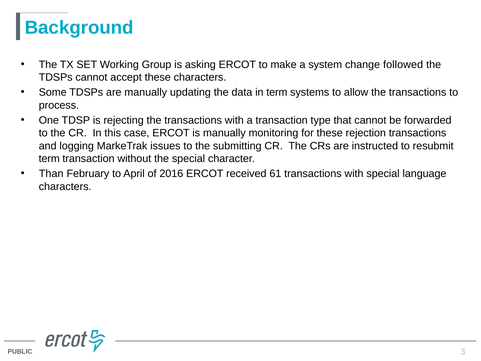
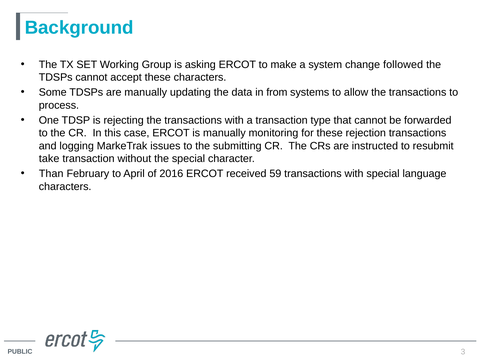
in term: term -> from (277, 92)
term: term -> take (49, 159)
61: 61 -> 59 (275, 174)
